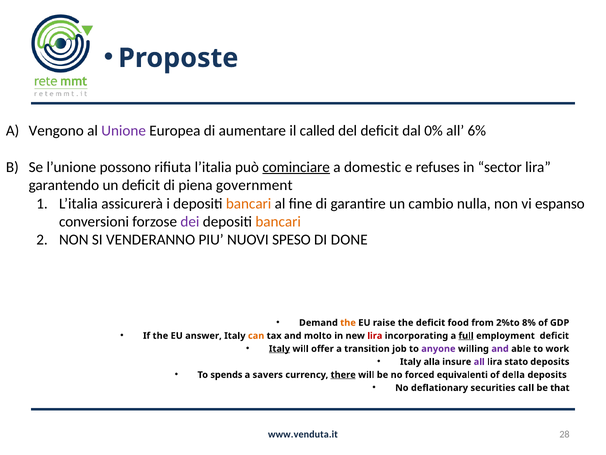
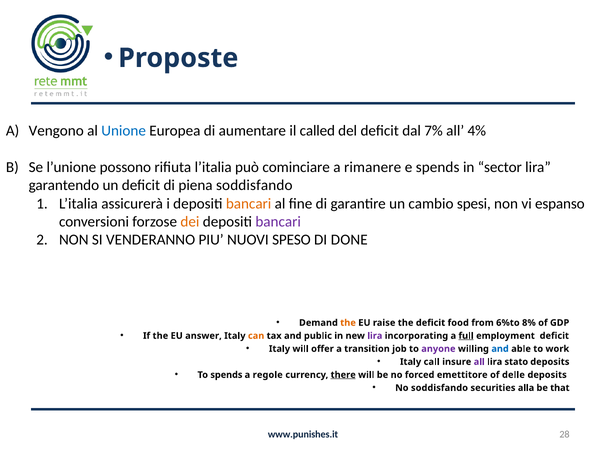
Unione colour: purple -> blue (124, 131)
0%: 0% -> 7% (434, 131)
6%: 6% -> 4% (477, 131)
cominciare underline: present -> none (296, 167)
domestic: domestic -> rimanere (373, 167)
e refuses: refuses -> spends (438, 167)
piena government: government -> soddisfando (254, 185)
nulla: nulla -> spesi (474, 203)
dei colour: purple -> orange (190, 221)
bancari colour: orange -> purple (278, 221)
2%to: 2%to -> 6%to (508, 322)
molto: molto -> public (318, 335)
lira colour: red -> purple (375, 335)
Italy underline: present -> none (279, 348)
and colour: purple -> blue (500, 348)
alla: alla -> call (432, 361)
savers: savers -> regole (268, 374)
equivalenti: equivalenti -> emettitore (462, 374)
della: della -> delle (513, 374)
No deflationary: deflationary -> soddisfando (439, 387)
call: call -> alla (526, 387)
www.venduta.it: www.venduta.it -> www.punishes.it (303, 434)
